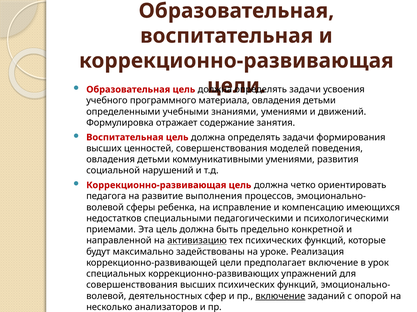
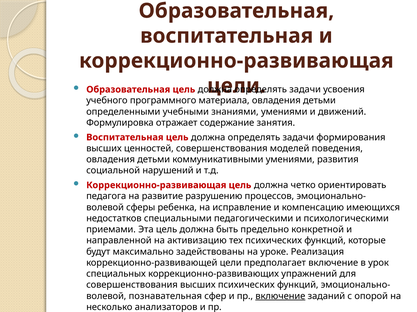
выполнения: выполнения -> разрушению (214, 197)
активизацию underline: present -> none (197, 241)
деятельностных: деятельностных -> познавательная (165, 297)
